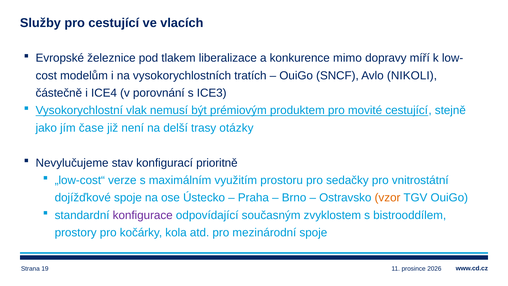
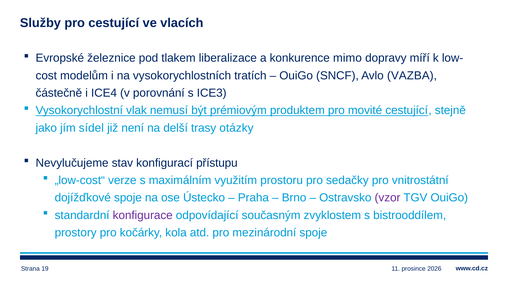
NIKOLI: NIKOLI -> VAZBA (412, 75)
čase: čase -> sídel (91, 128)
prioritně: prioritně -> přístupu (217, 163)
vzor colour: orange -> purple (388, 198)
